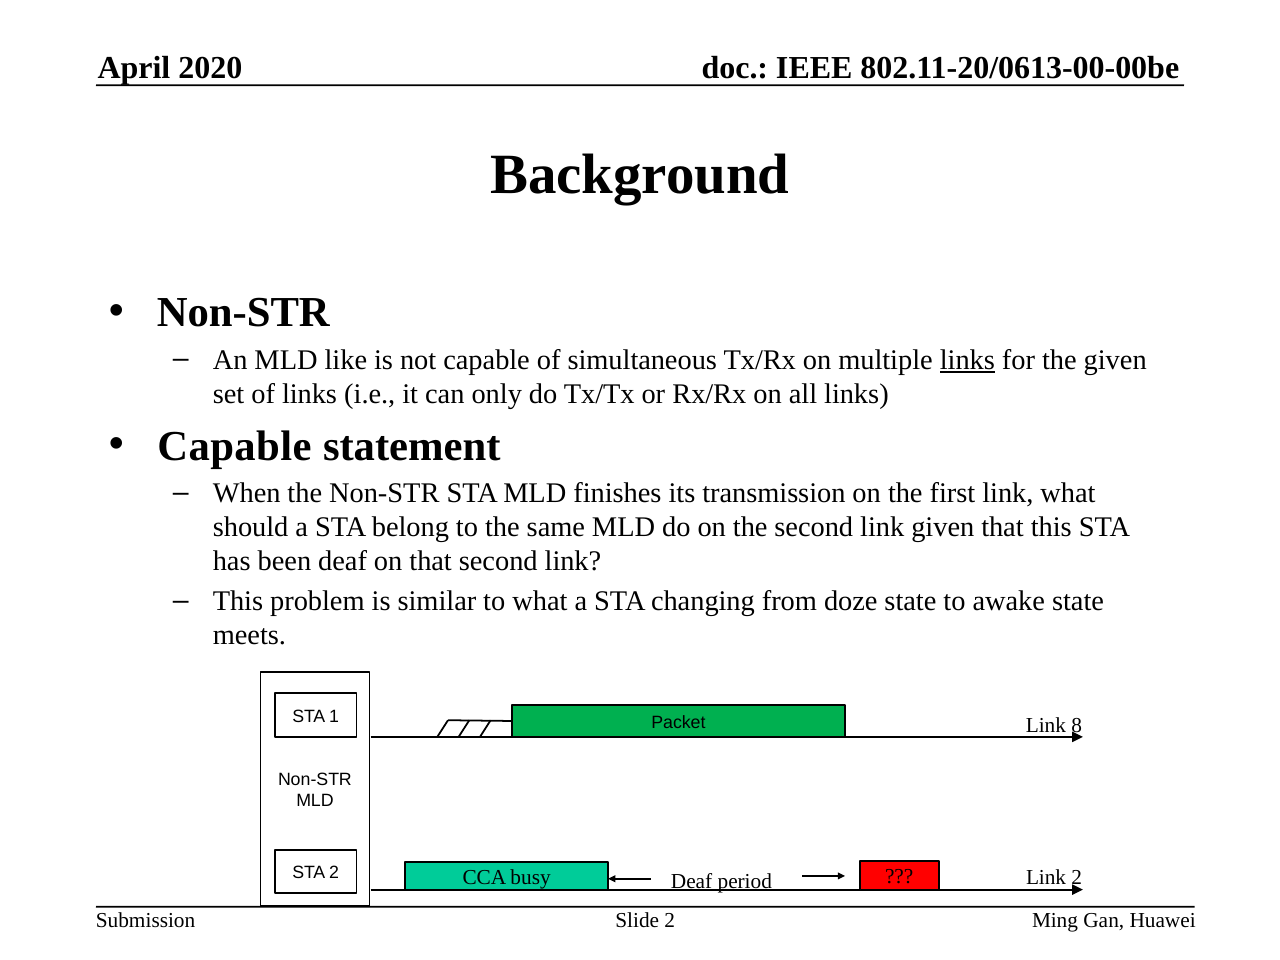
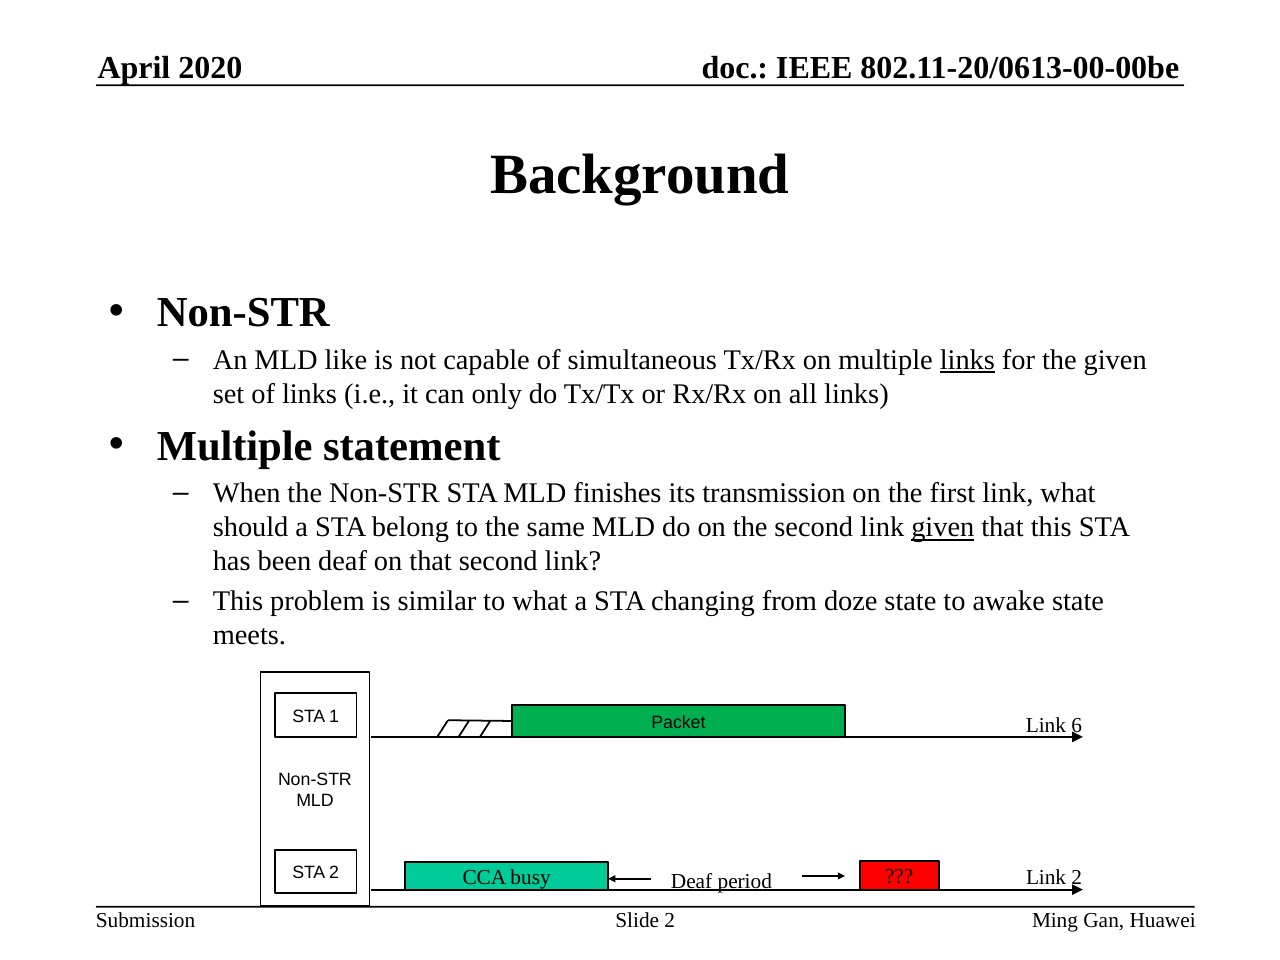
Capable: Capable -> Multiple (235, 446)
given underline: none -> present (943, 527)
8: 8 -> 6 (1077, 726)
